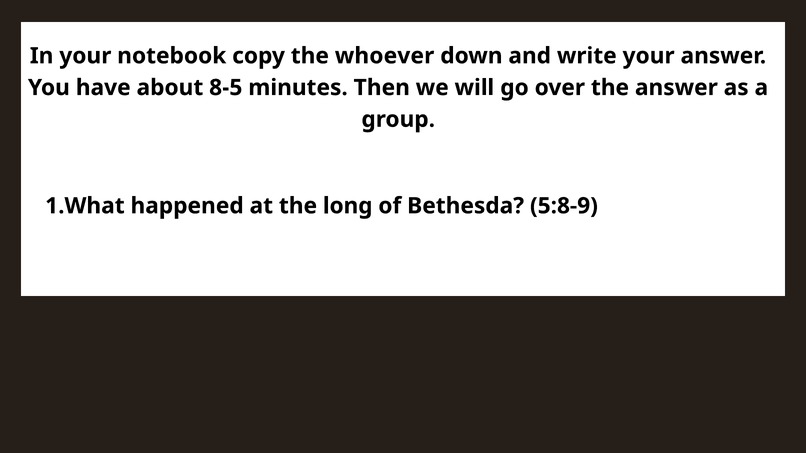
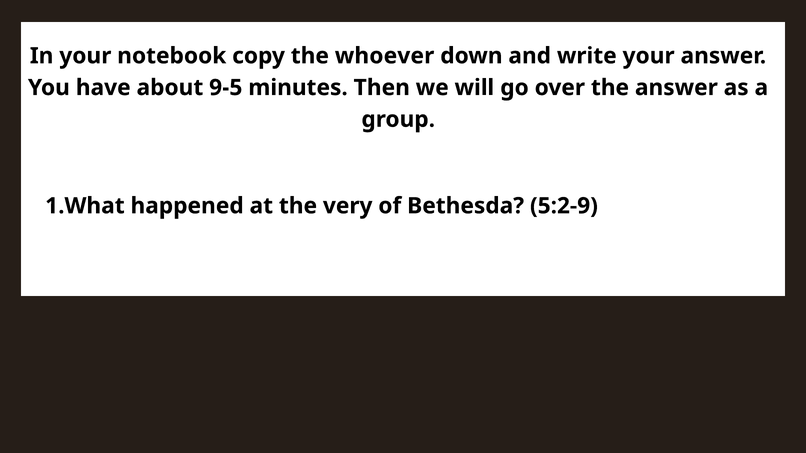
8-5: 8-5 -> 9-5 (226, 88)
long: long -> very (348, 206)
5:8-9: 5:8-9 -> 5:2-9 (564, 206)
